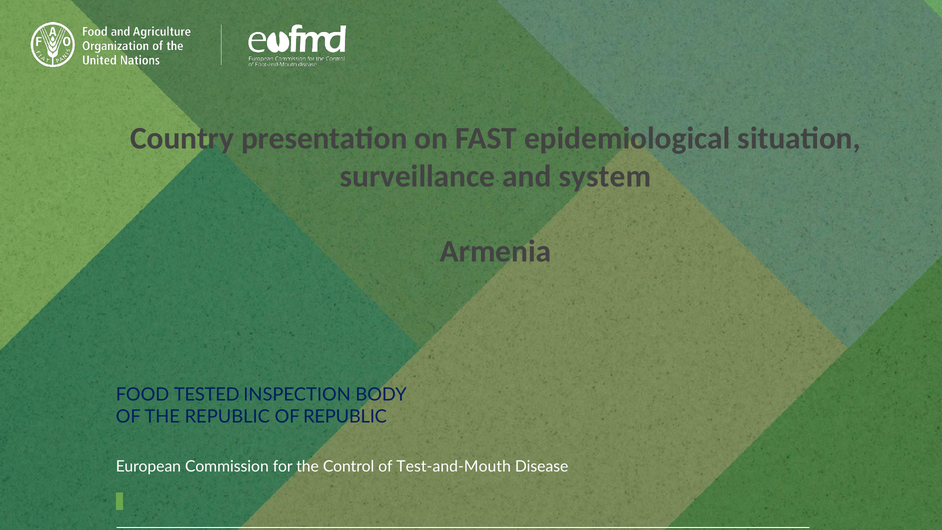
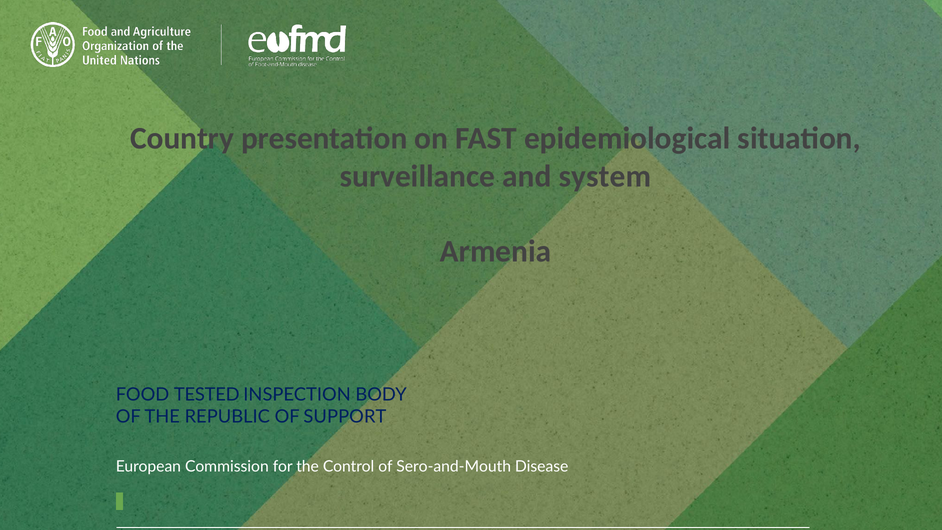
OF REPUBLIC: REPUBLIC -> SUPPORT (345, 417)
Test-and-Mouth: Test-and-Mouth -> Sero-and-Mouth (454, 466)
